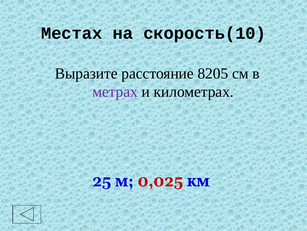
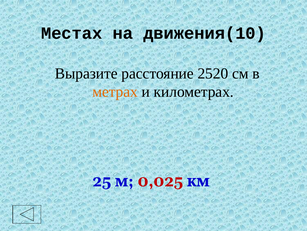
скорость(10: скорость(10 -> движения(10 (205, 33)
8205: 8205 -> 2520 (213, 73)
метрах colour: purple -> orange (115, 92)
